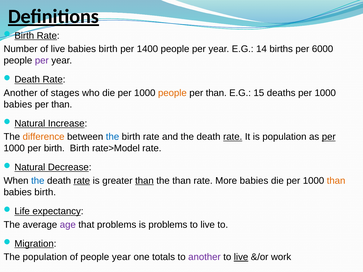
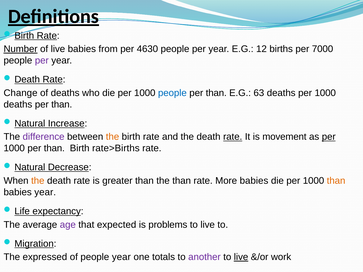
Number underline: none -> present (21, 49)
live babies birth: birth -> from (108, 49)
1400: 1400 -> 4630 (147, 49)
14: 14 -> 12 (261, 49)
6000: 6000 -> 7000 (323, 49)
Another: Another -> Change (21, 93)
of stages: stages -> deaths (65, 93)
people colour: orange -> blue (172, 93)
15: 15 -> 63 (259, 93)
babies: babies -> deaths (18, 104)
difference colour: orange -> purple (44, 137)
the colour: blue -> orange (113, 137)
is population: population -> movement (284, 137)
1000 per birth: birth -> than (54, 148)
rate>Model: rate>Model -> rate>Births (116, 148)
the colour: blue -> orange (38, 181)
rate underline: present -> none (82, 181)
than underline: present -> none (144, 181)
birth: birth -> year (45, 192)
that problems: problems -> expected (117, 225)
The population: population -> expressed (45, 257)
